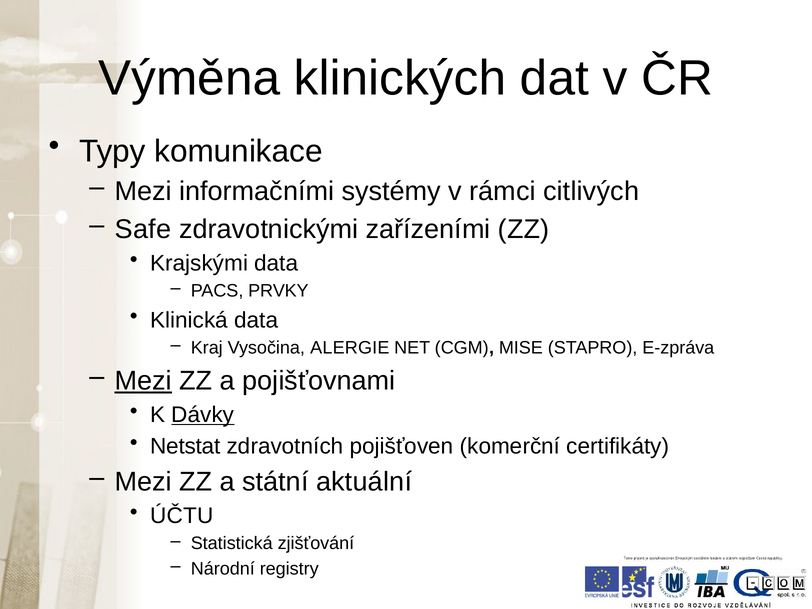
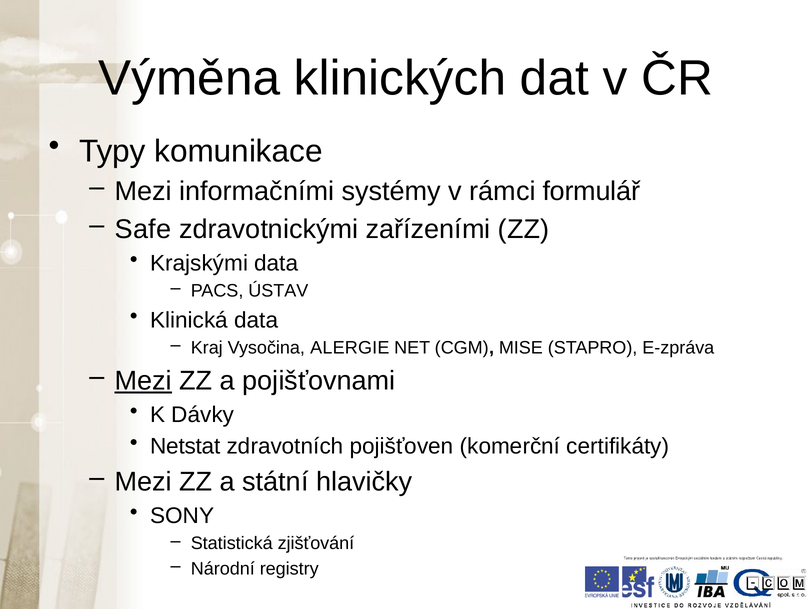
citlivých: citlivých -> formulář (591, 191)
PRVKY: PRVKY -> ÚSTAV (278, 291)
Dávky underline: present -> none (203, 415)
aktuální: aktuální -> hlavičky (364, 482)
ÚČTU: ÚČTU -> SONY (182, 516)
